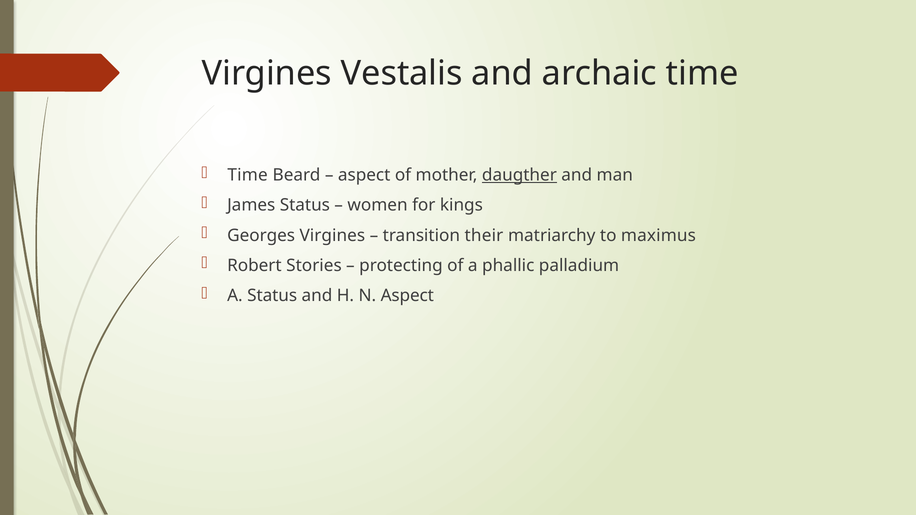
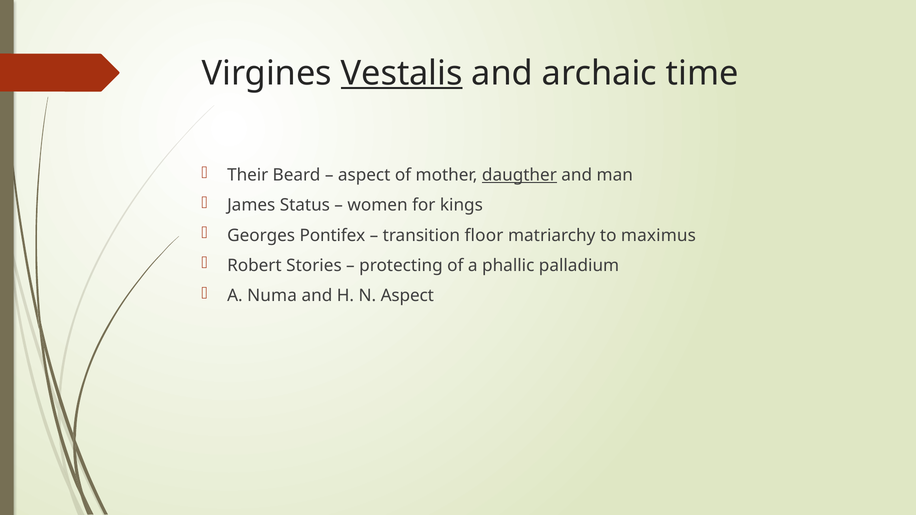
Vestalis underline: none -> present (402, 73)
Time: Time -> Their (248, 175)
Georges Virgines: Virgines -> Pontifex (332, 236)
their: their -> floor (484, 236)
A Status: Status -> Numa (272, 296)
